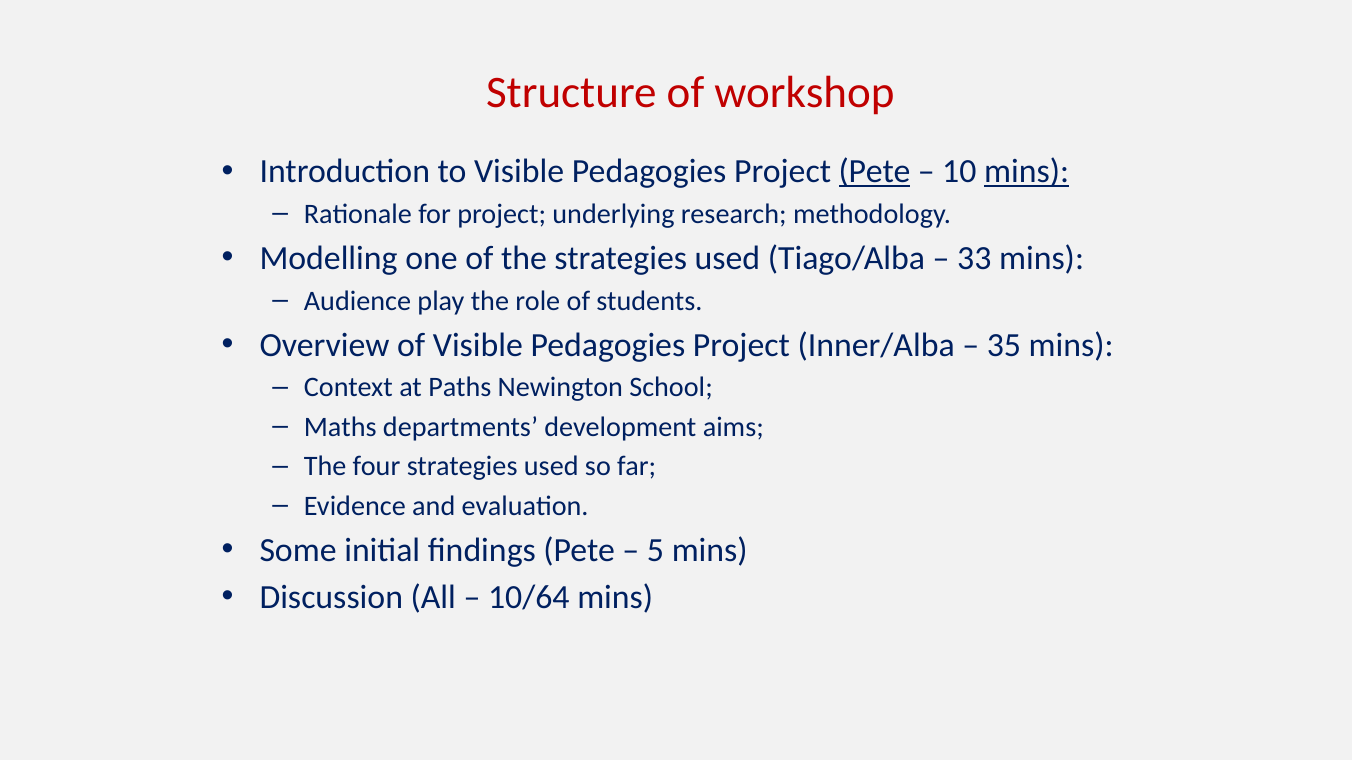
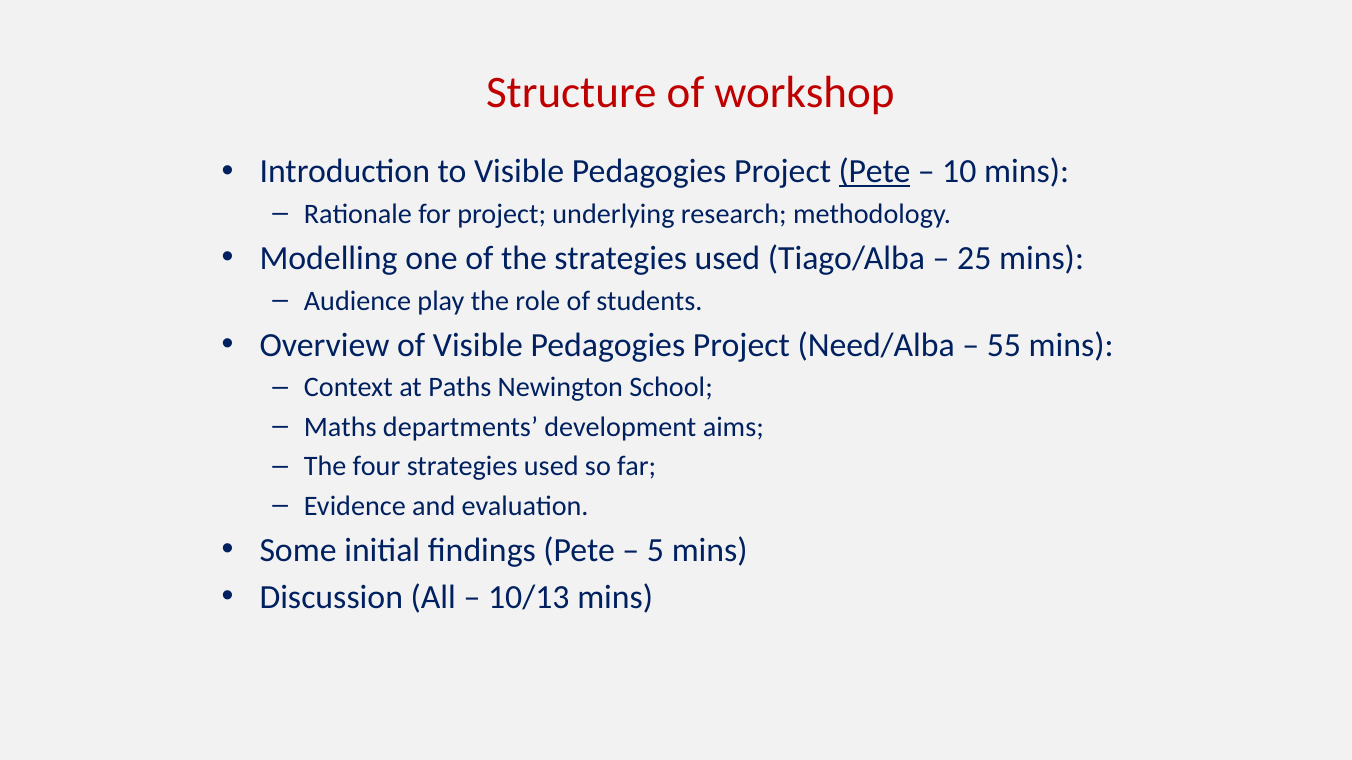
mins underline: present -> none (1027, 172)
33: 33 -> 25 (974, 259)
Inner/Alba: Inner/Alba -> Need/Alba (876, 345)
35: 35 -> 55 (1004, 345)
10/64: 10/64 -> 10/13 (529, 598)
